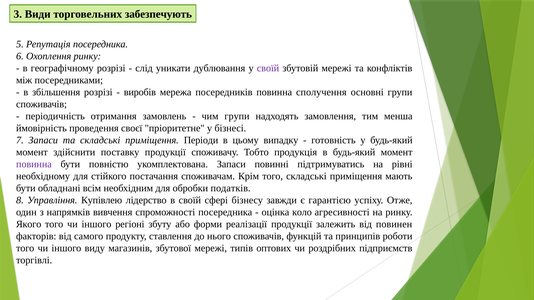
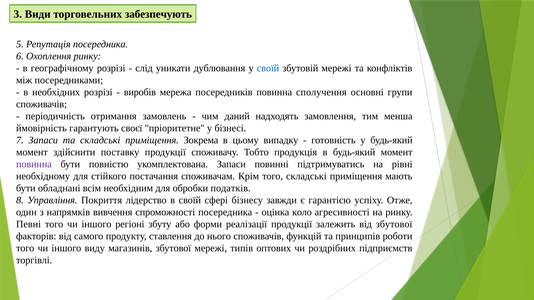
своїй colour: purple -> blue (268, 68)
збільшення: збільшення -> необхідних (56, 92)
чим групи: групи -> даний (237, 116)
проведення: проведення -> гарантують (94, 128)
Періоди: Періоди -> Зокрема (201, 140)
Купівлею: Купівлею -> Покриття (102, 200)
Якого: Якого -> Певні (29, 225)
від повинен: повинен -> збутової (394, 225)
